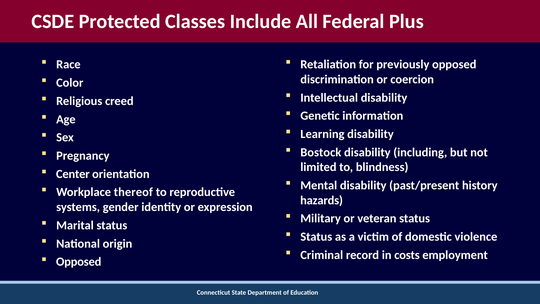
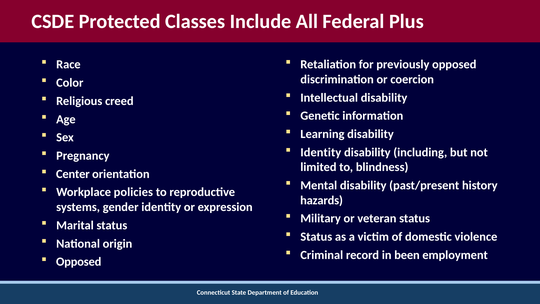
Bostock: Bostock -> Identity (321, 152)
thereof: thereof -> policies (133, 192)
costs: costs -> been (407, 255)
